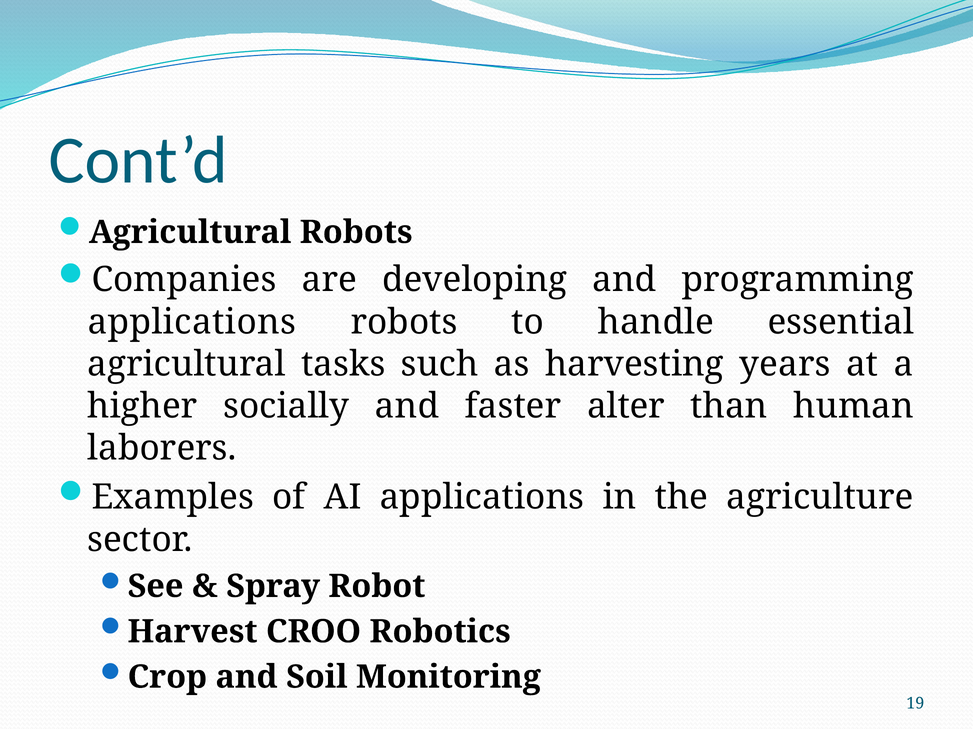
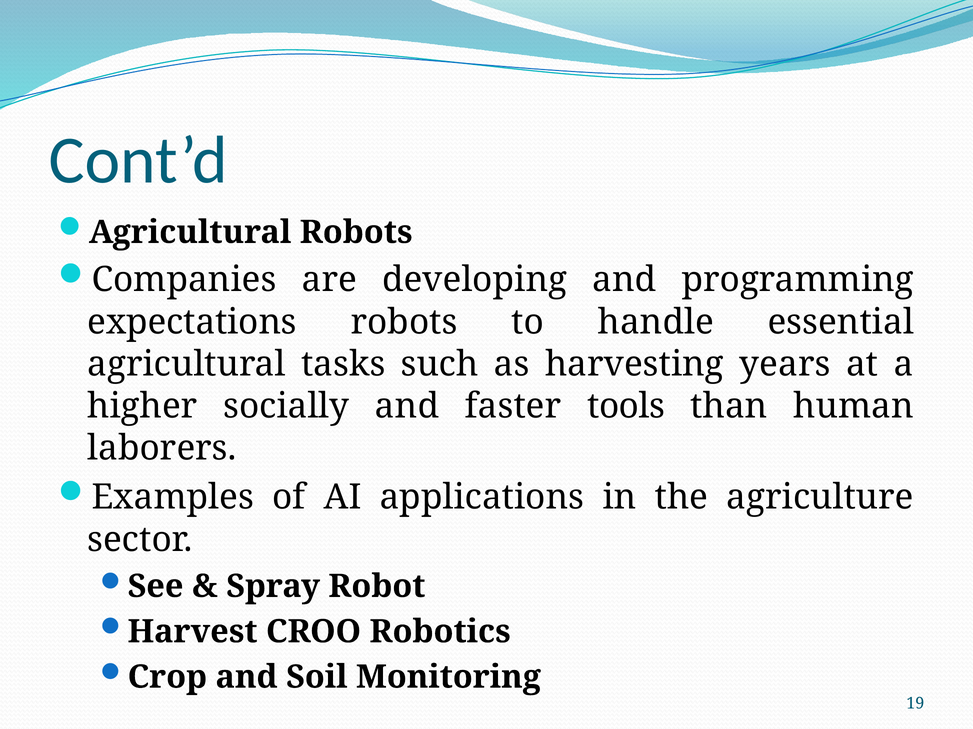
applications: applications -> expectations (192, 322)
alter: alter -> tools (626, 407)
